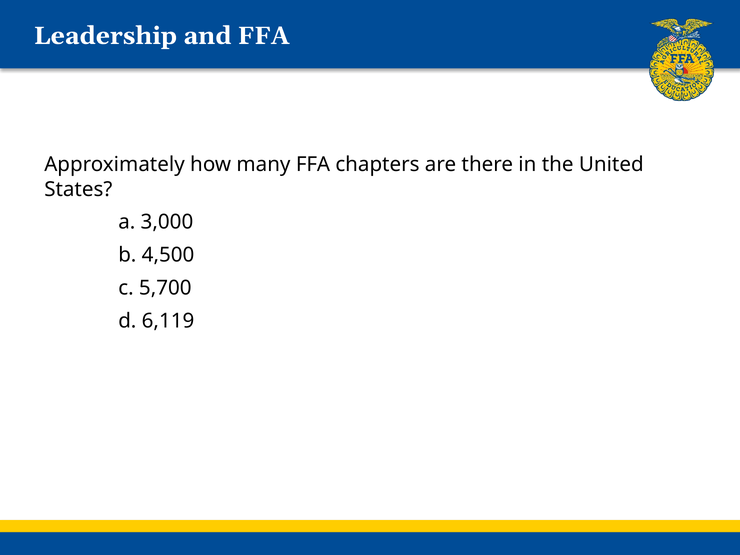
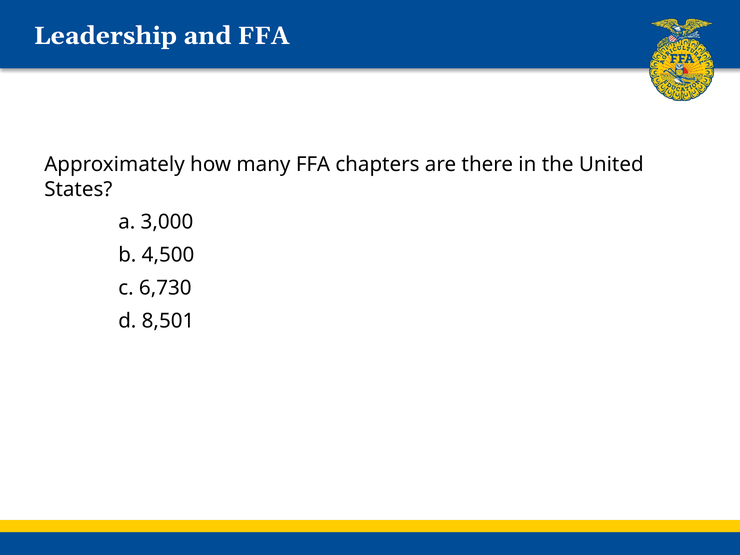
5,700: 5,700 -> 6,730 (165, 288)
6,119: 6,119 -> 8,501 (168, 321)
